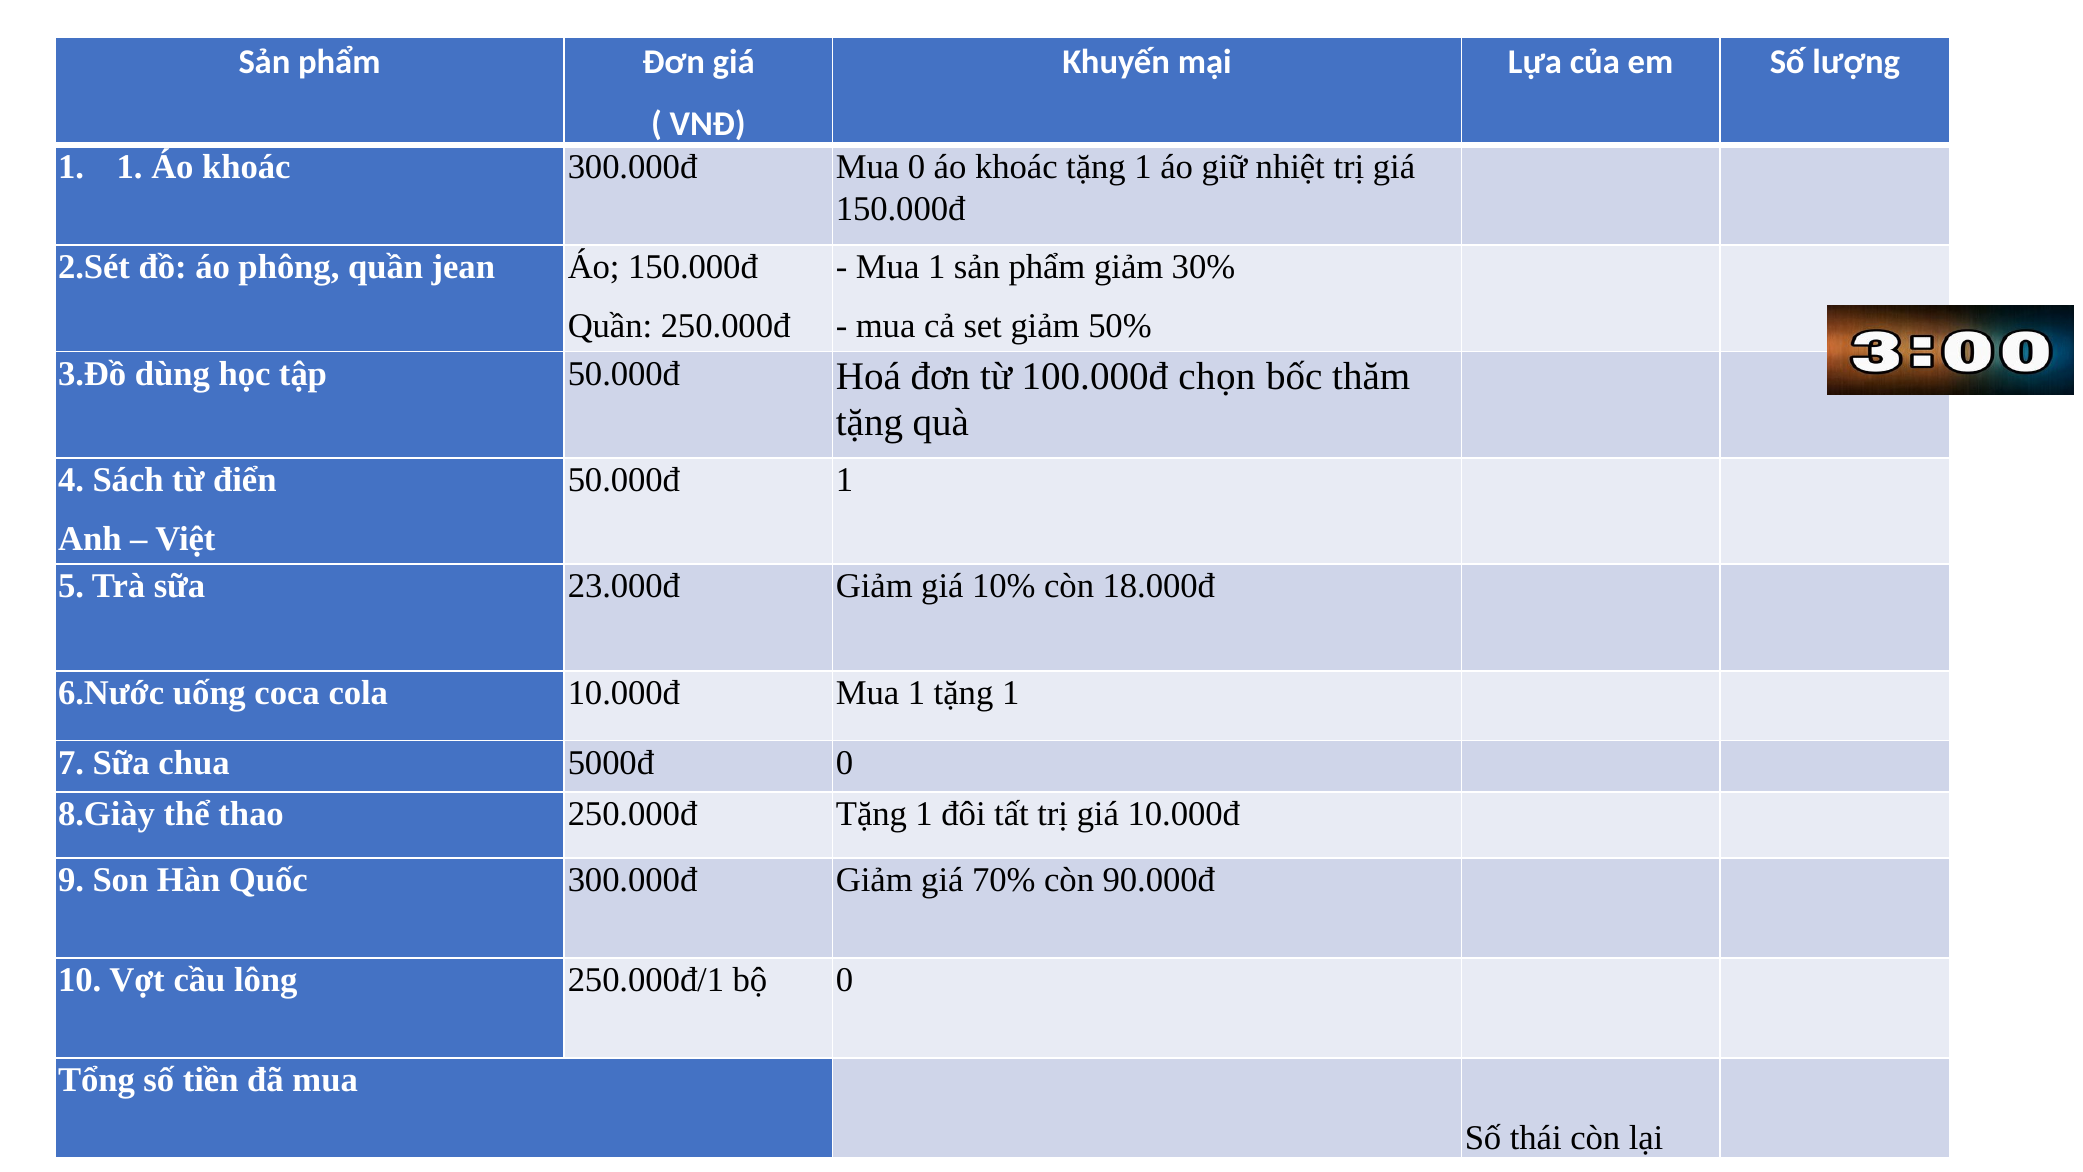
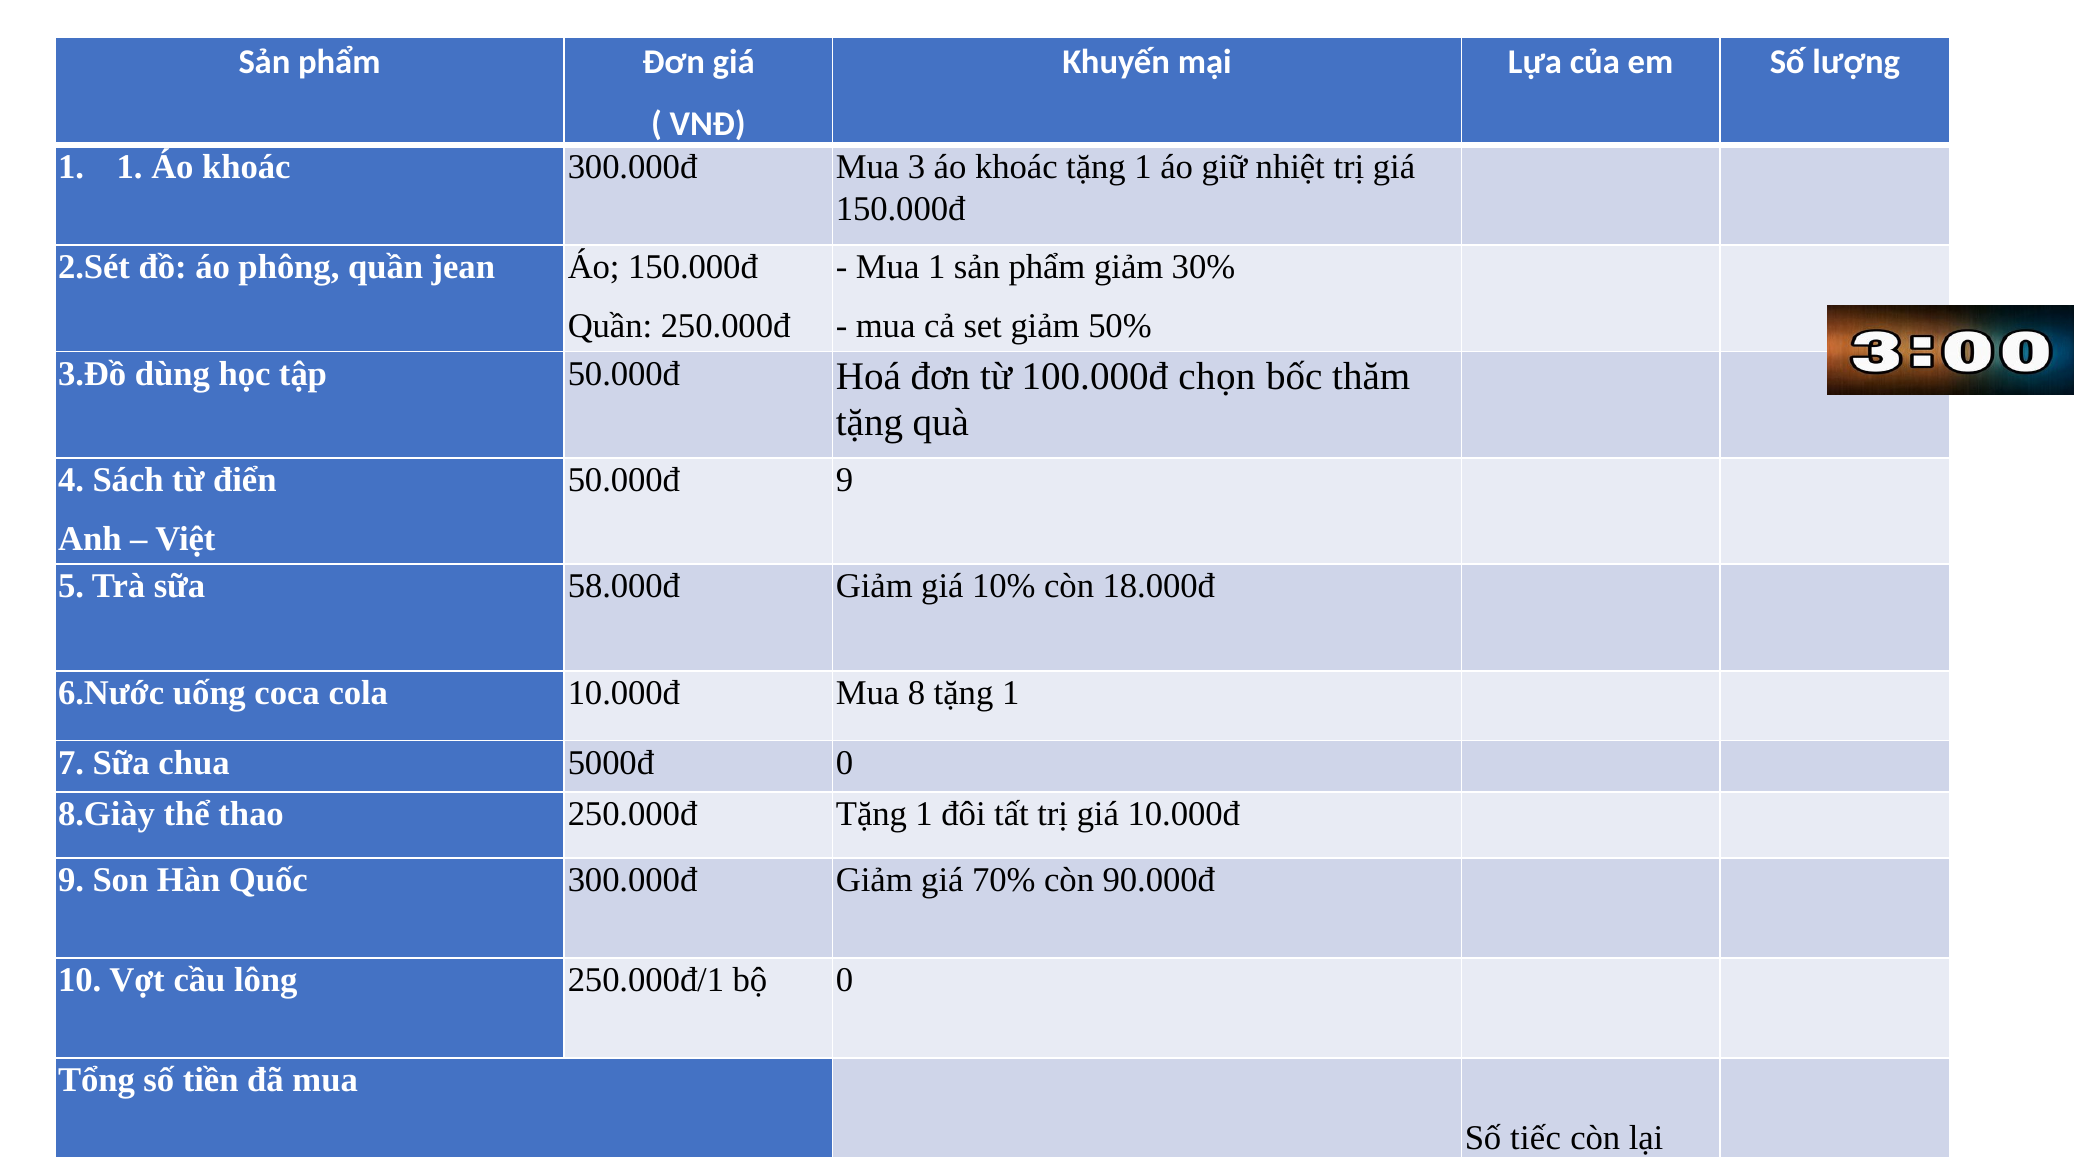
Mua 0: 0 -> 3 (917, 167)
50.000đ 1: 1 -> 9 (845, 480)
23.000đ: 23.000đ -> 58.000đ (624, 586)
10.000đ Mua 1: 1 -> 8 (917, 693)
thái: thái -> tiếc (1536, 1138)
